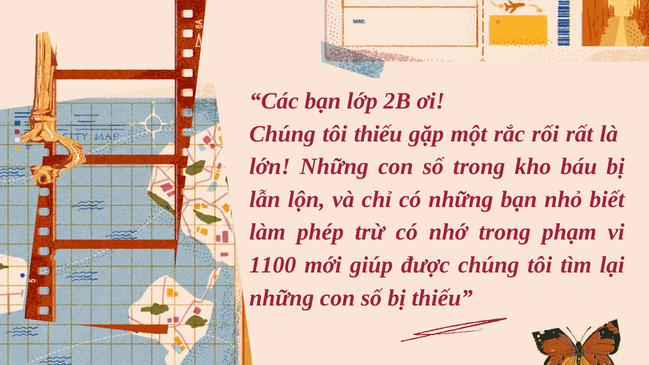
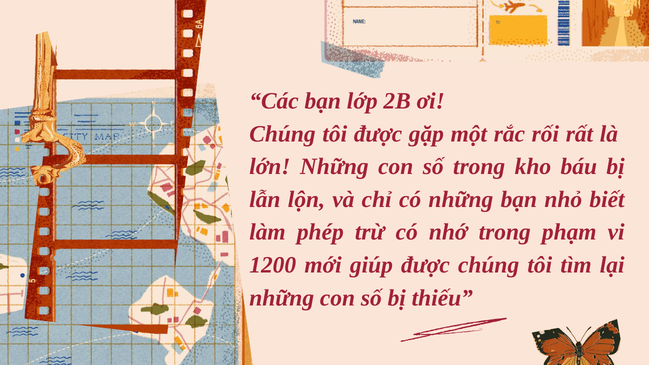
tôi thiếu: thiếu -> được (378, 134)
1100: 1100 -> 1200 (273, 265)
